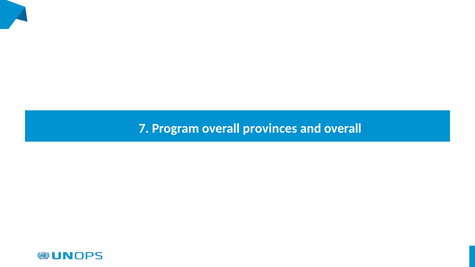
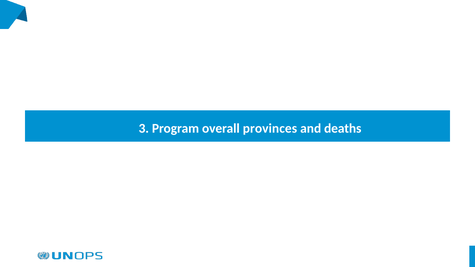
7: 7 -> 3 (144, 129)
and overall: overall -> deaths (343, 129)
